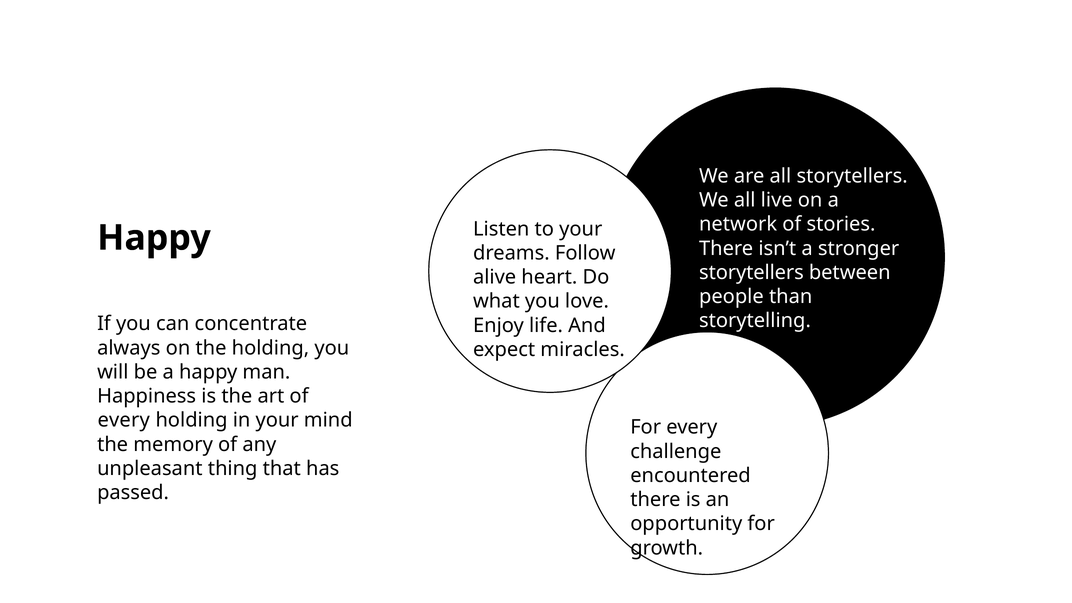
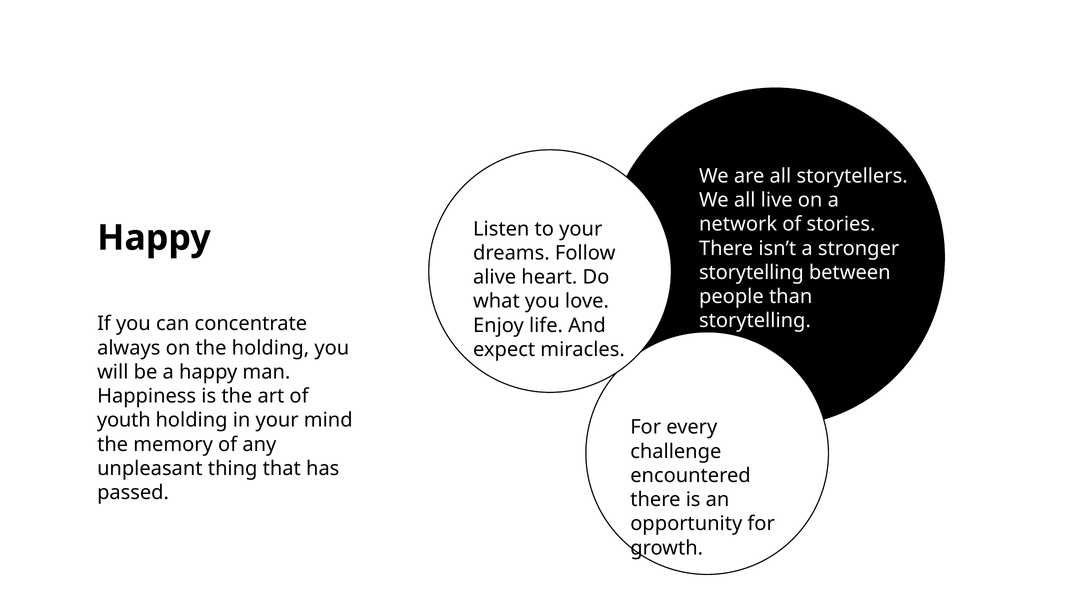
storytellers: storytellers -> storytelling (751, 273)
every: every -> youth (124, 420)
